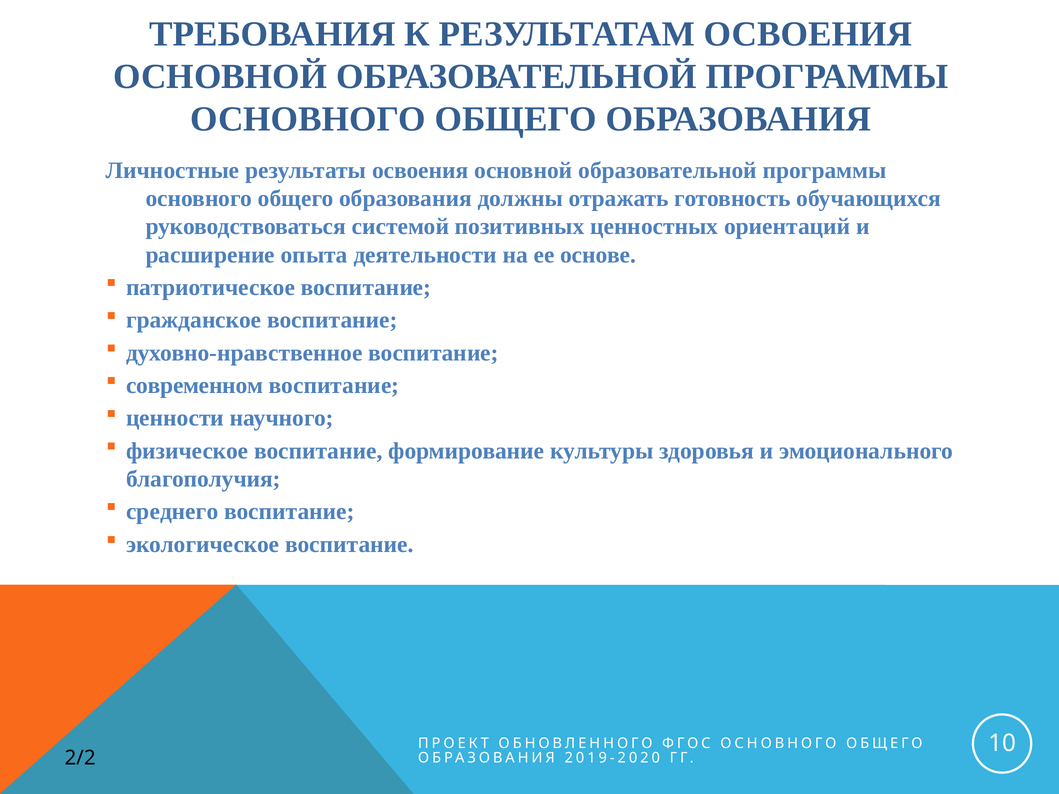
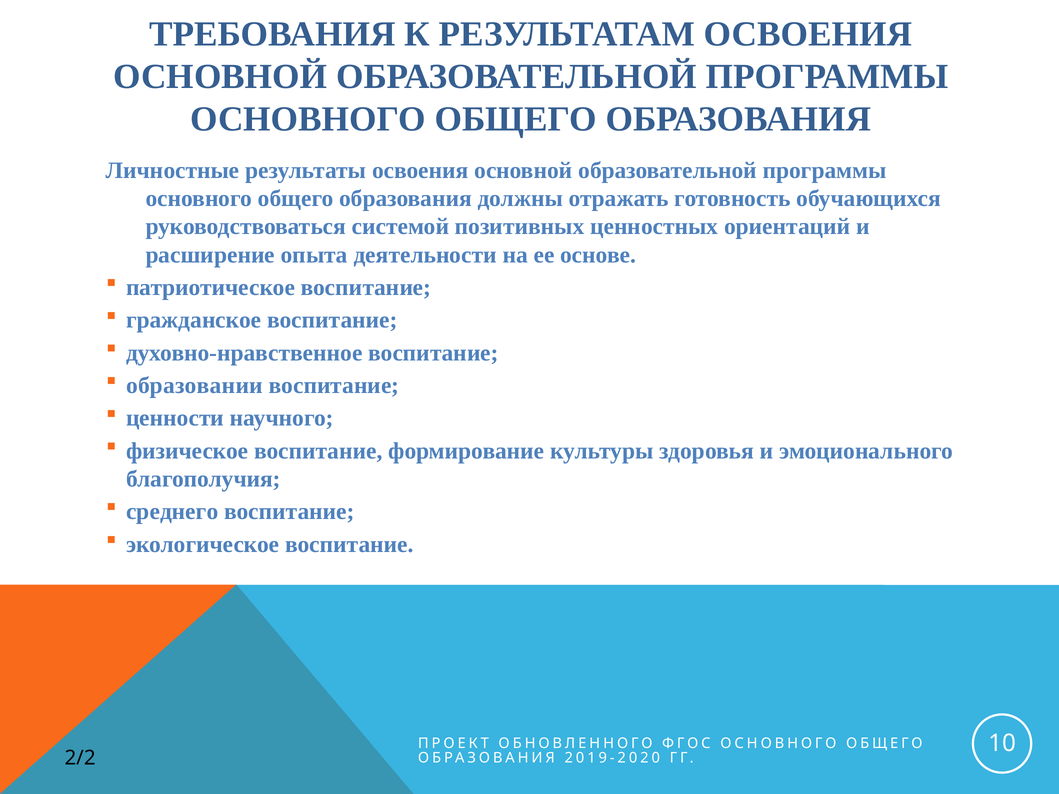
современном: современном -> образовании (194, 386)
